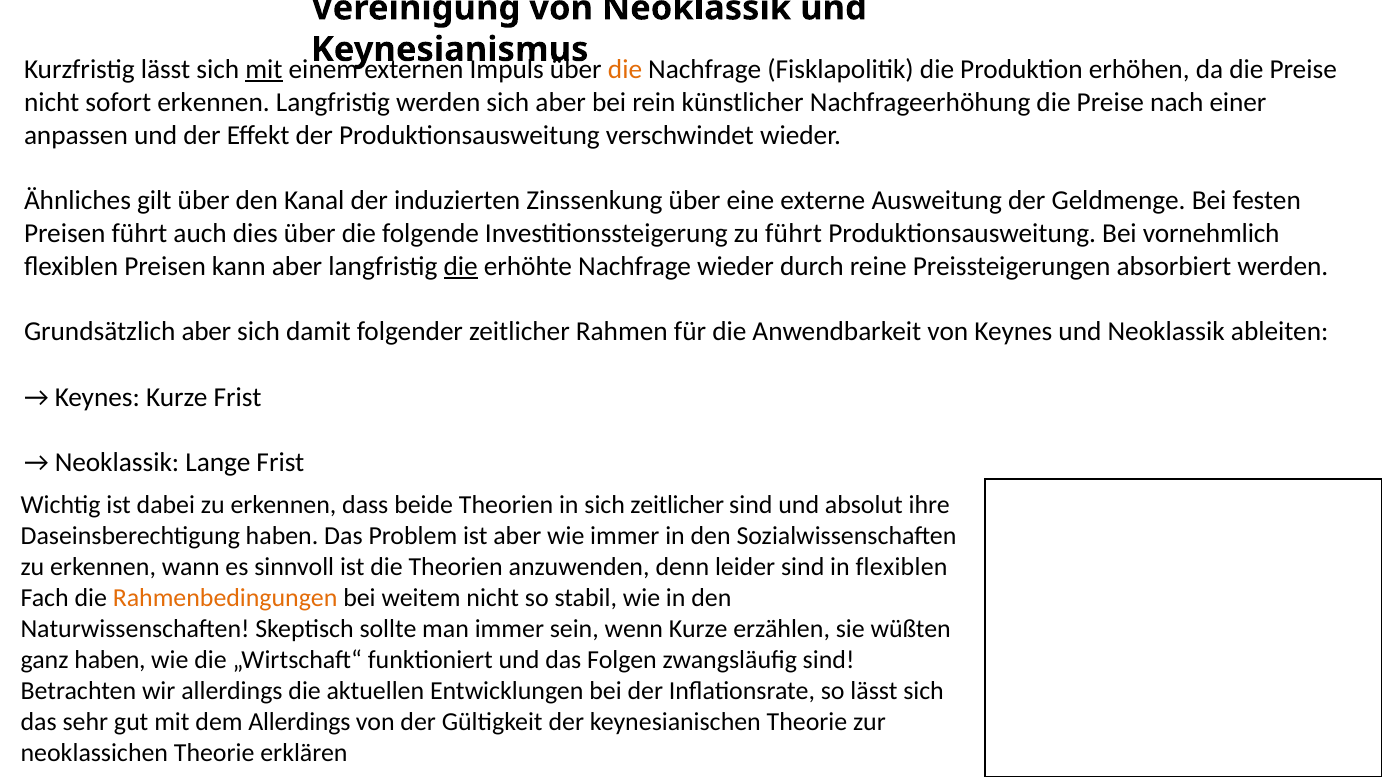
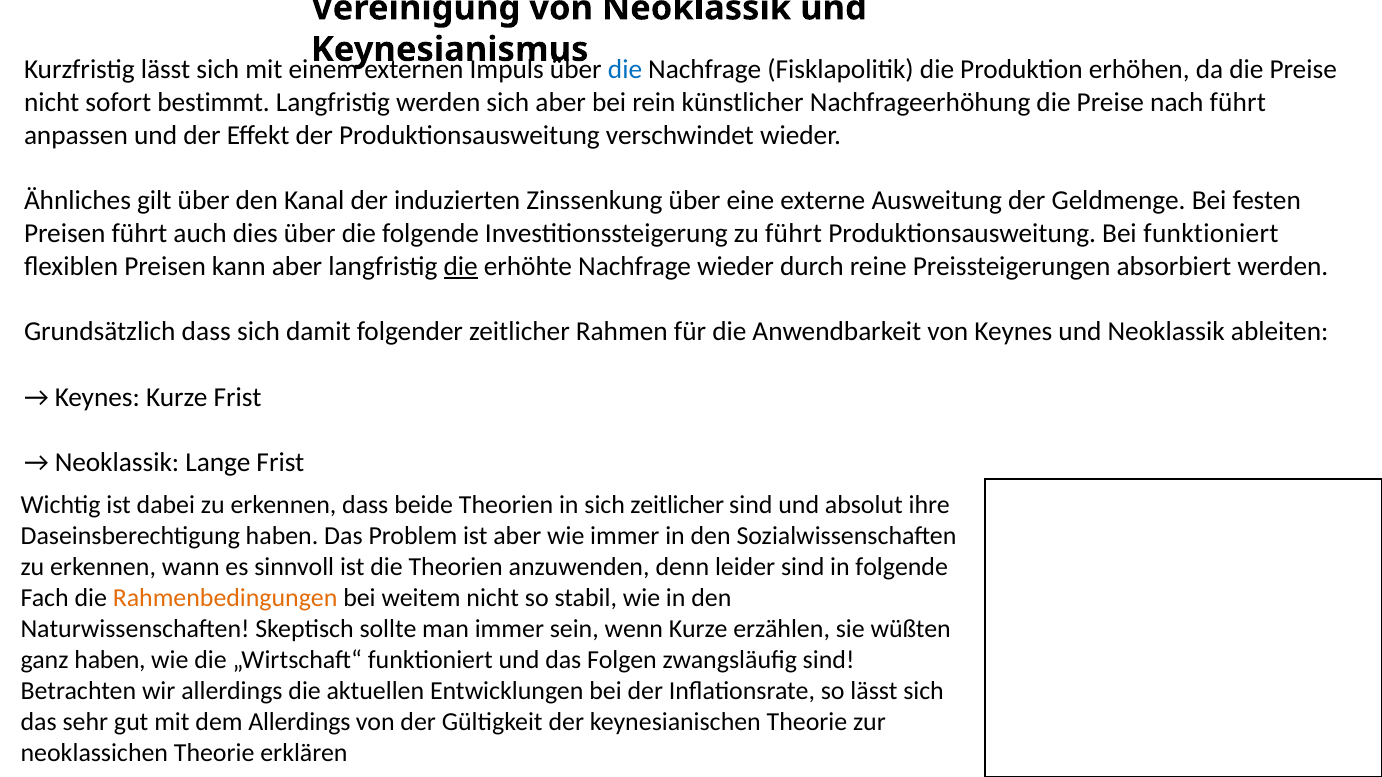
mit underline: present -> none (264, 69)
die colour: orange -> blue (625, 69)
sofort erkennen: erkennen -> bestimmt (214, 102)
nach einer: einer -> führt (1238, 102)
Bei vornehmlich: vornehmlich -> funktioniert (1211, 233)
Grundsätzlich aber: aber -> dass (206, 332)
in flexiblen: flexiblen -> folgende (902, 567)
